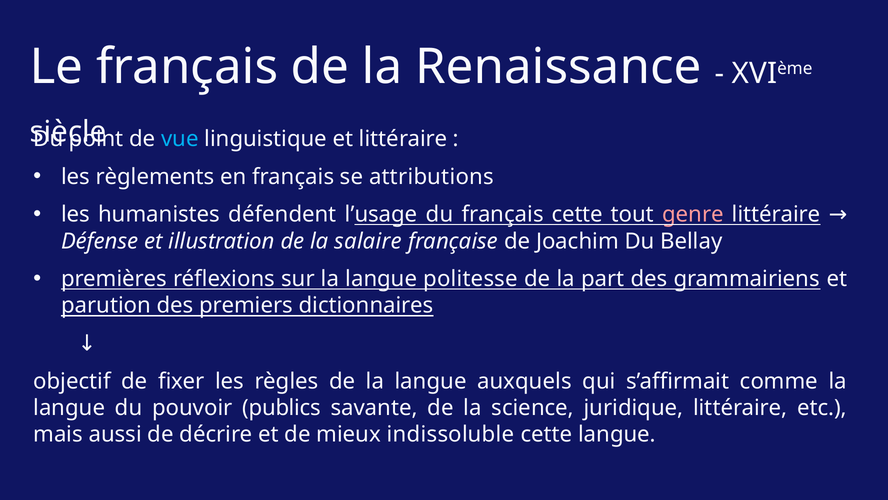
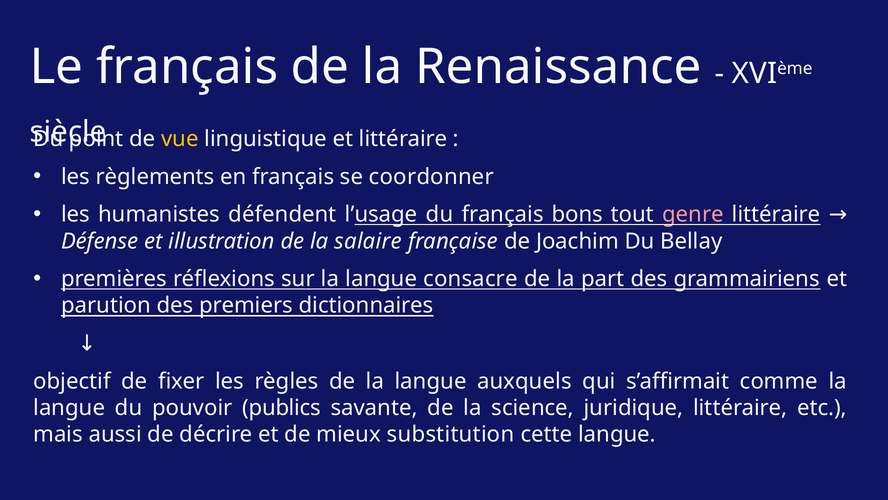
vue colour: light blue -> yellow (180, 139)
attributions: attributions -> coordonner (431, 177)
français cette: cette -> bons (577, 214)
politesse: politesse -> consacre (471, 279)
indissoluble: indissoluble -> substitution (451, 434)
